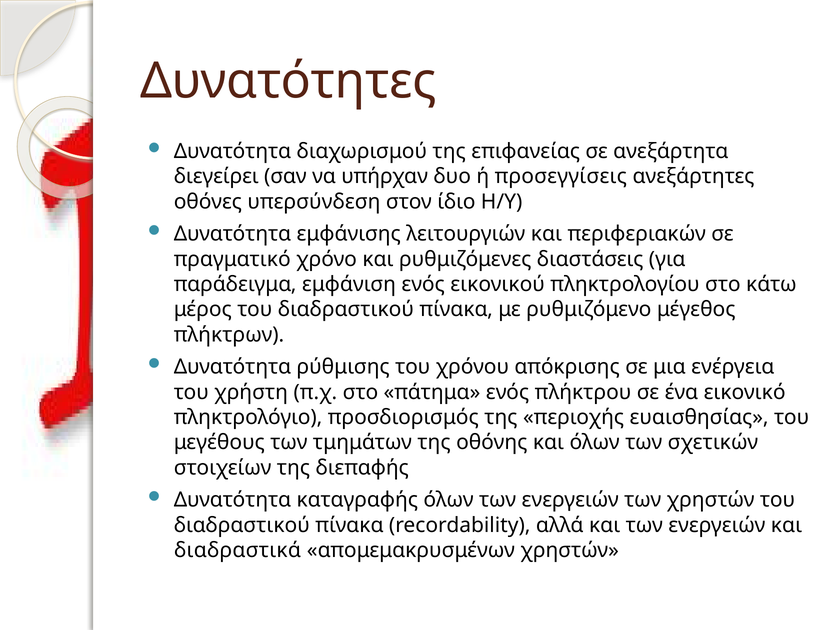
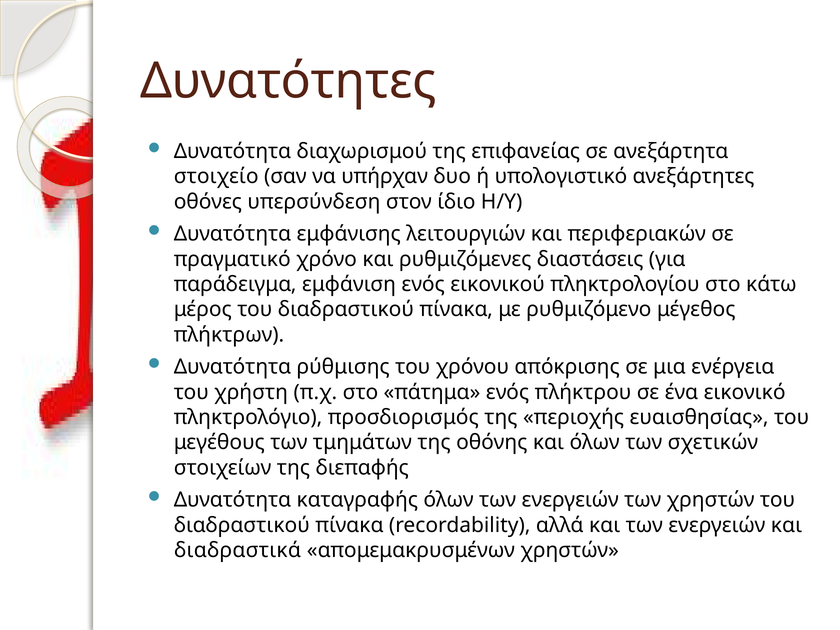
διεγείρει: διεγείρει -> στοιχείο (216, 176)
προσεγγίσεις: προσεγγίσεις -> υπολογιστικό (561, 176)
